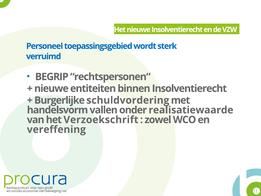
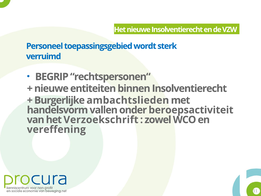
schuldvordering: schuldvordering -> ambachtslieden (128, 100)
realisatiewaarde: realisatiewaarde -> beroepsactiviteit (191, 110)
